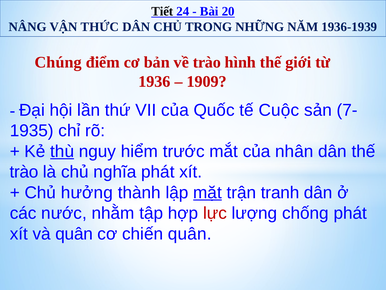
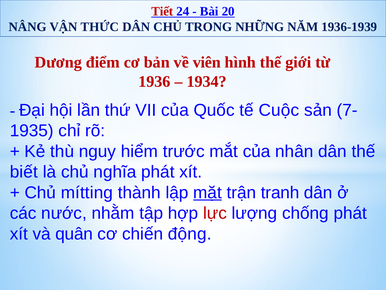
Tiết colour: black -> red (162, 11)
Chúng: Chúng -> Dương (58, 62)
về trào: trào -> viên (207, 62)
1909: 1909 -> 1934 (207, 82)
thù underline: present -> none (62, 151)
trào: trào -> biết (24, 172)
hưởng: hưởng -> mítting (87, 192)
chiến quân: quân -> động (190, 233)
